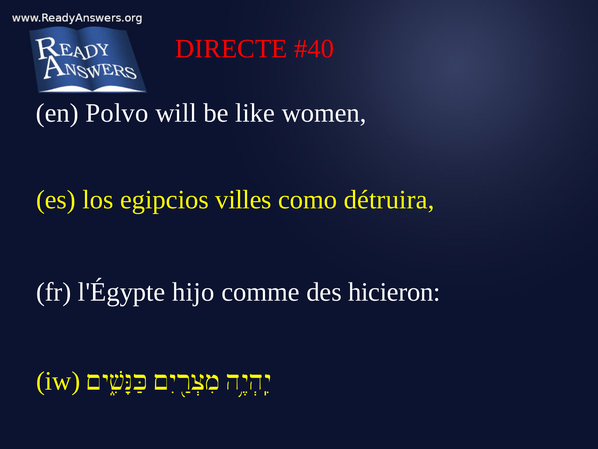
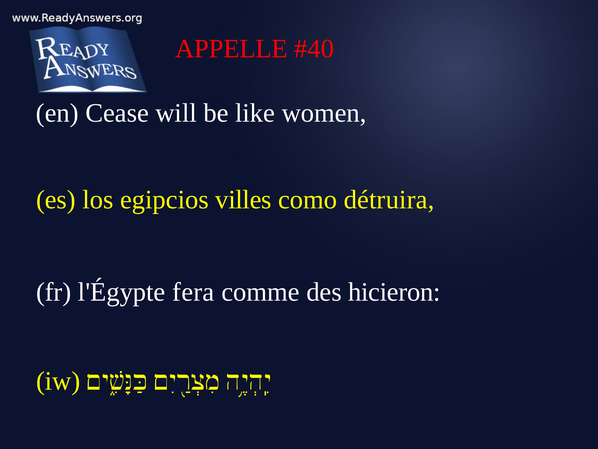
DIRECTE: DIRECTE -> APPELLE (231, 49)
Polvo: Polvo -> Cease (117, 113)
hijo: hijo -> fera (193, 292)
